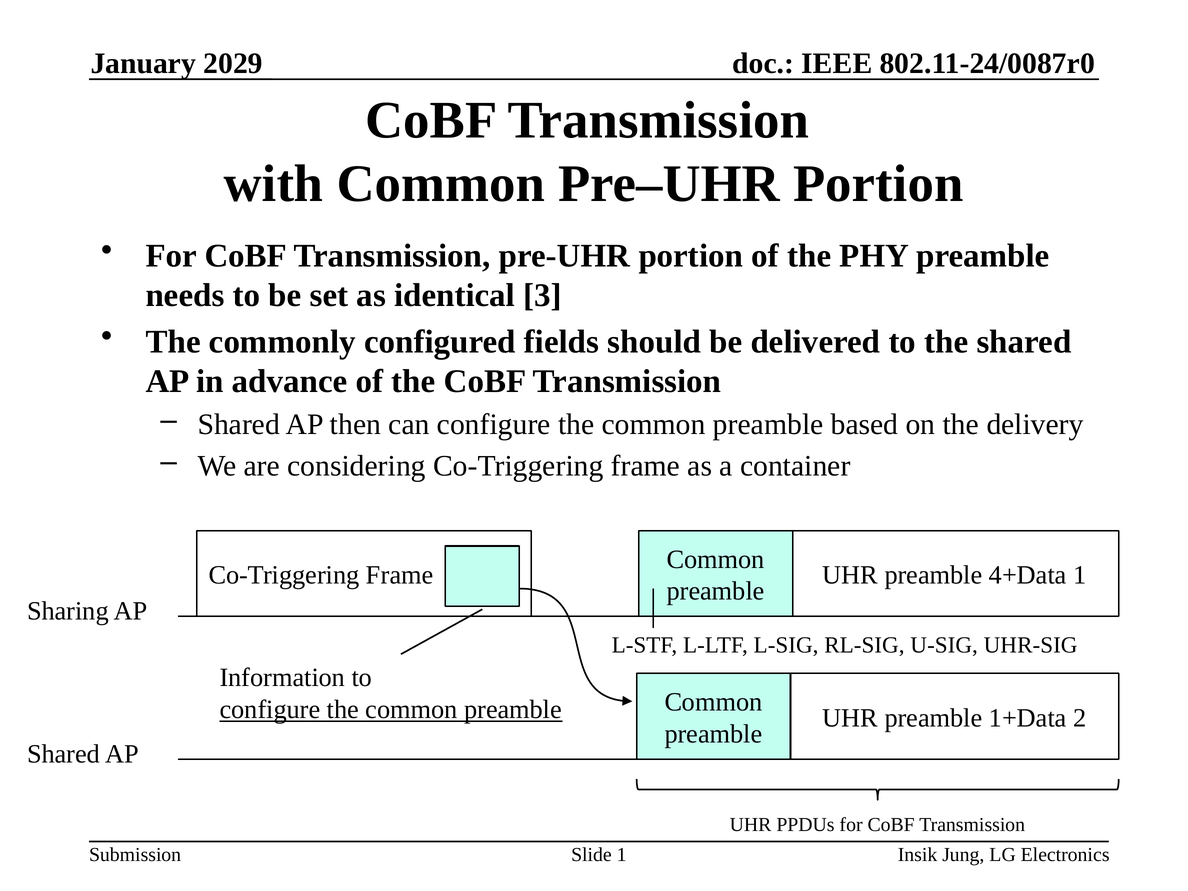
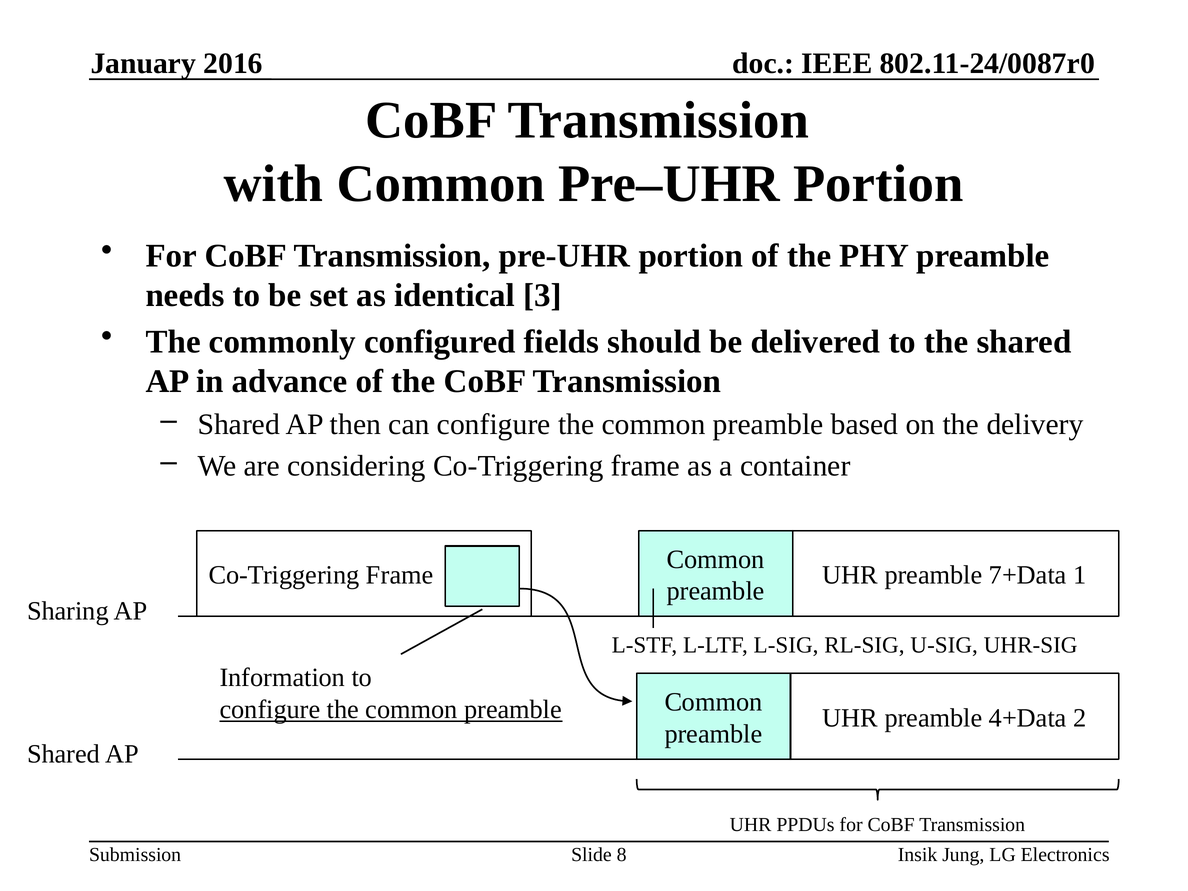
2029: 2029 -> 2016 (233, 63)
4+Data: 4+Data -> 7+Data (1028, 575)
1+Data: 1+Data -> 4+Data (1028, 718)
Slide 1: 1 -> 8 (622, 855)
